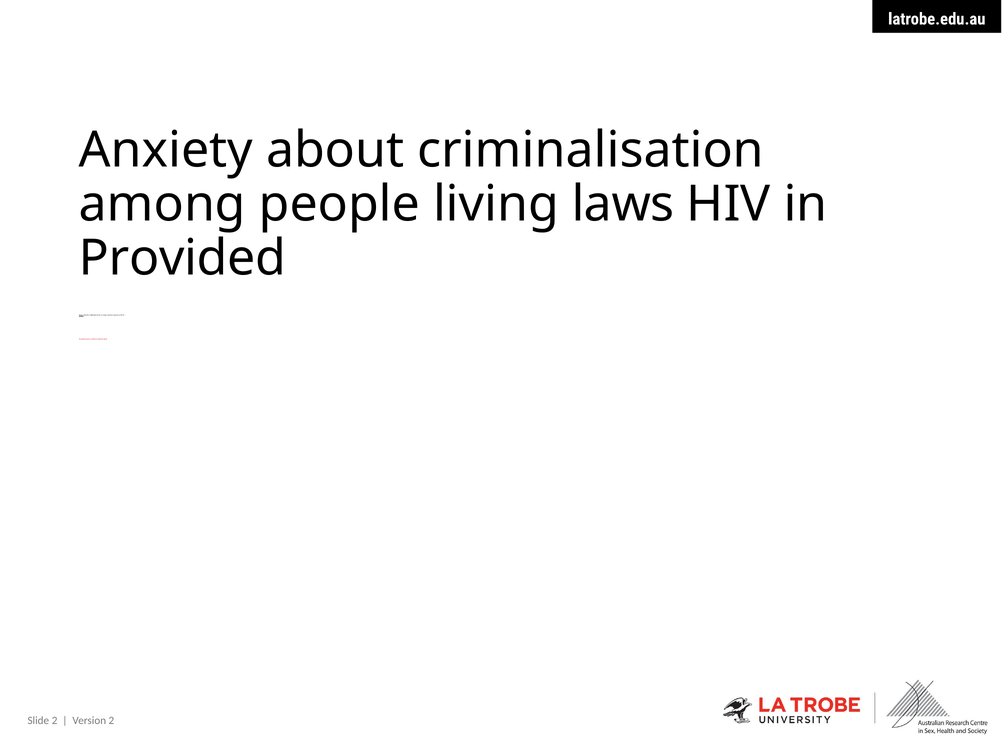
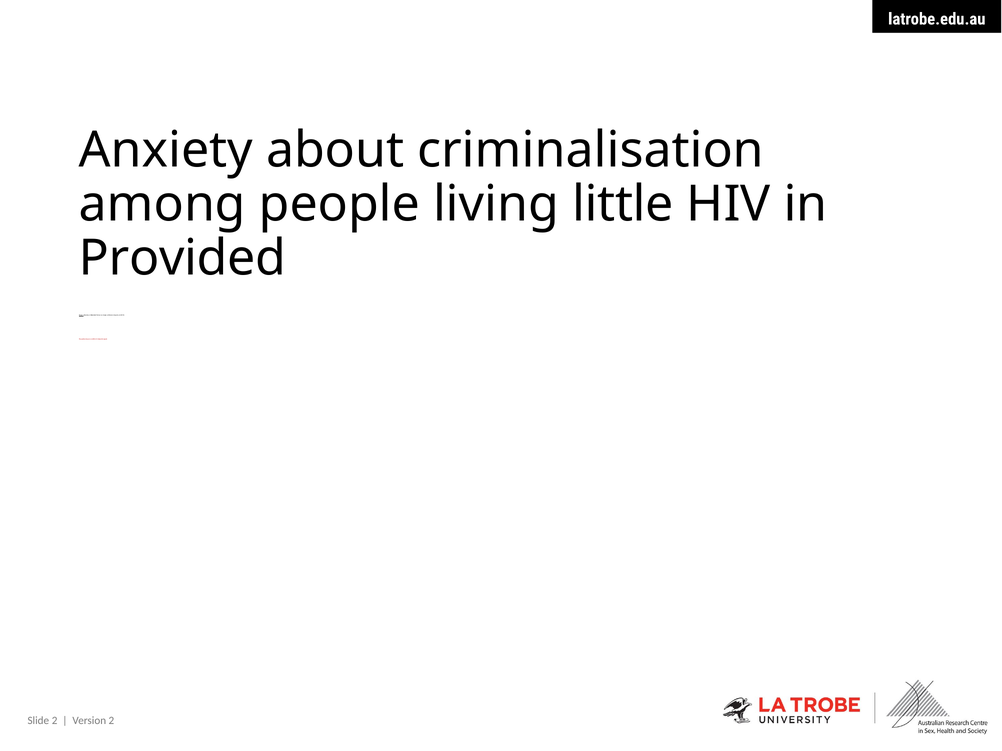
laws: laws -> little (623, 204)
